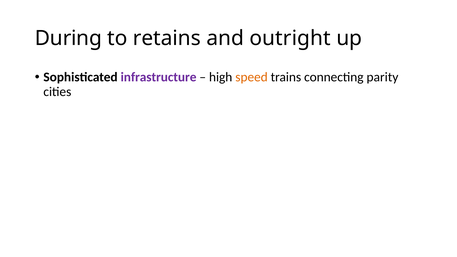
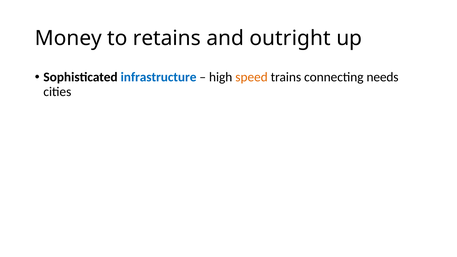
During: During -> Money (68, 38)
infrastructure colour: purple -> blue (159, 77)
parity: parity -> needs (383, 77)
